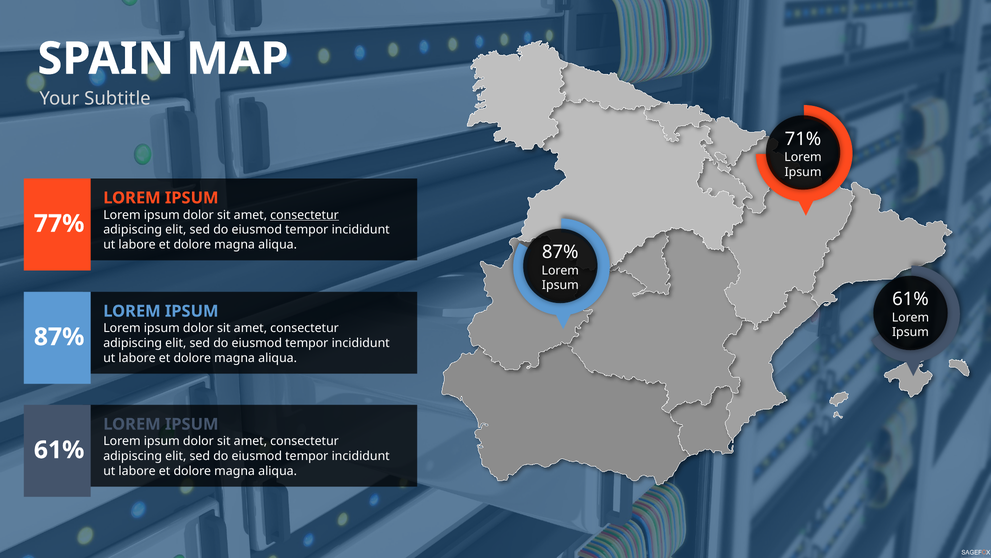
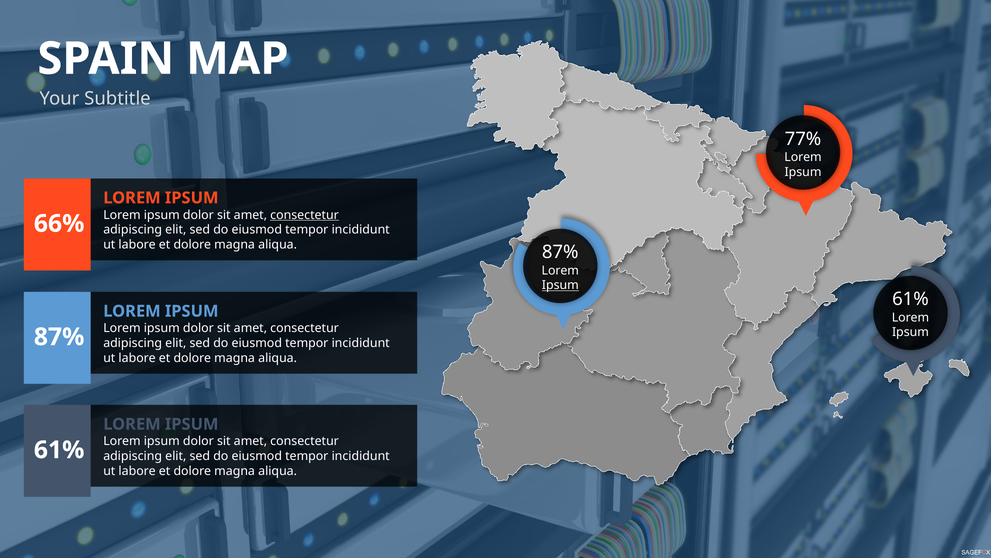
71%: 71% -> 77% (803, 139)
77%: 77% -> 66% (59, 223)
Ipsum underline: none -> present (560, 285)
